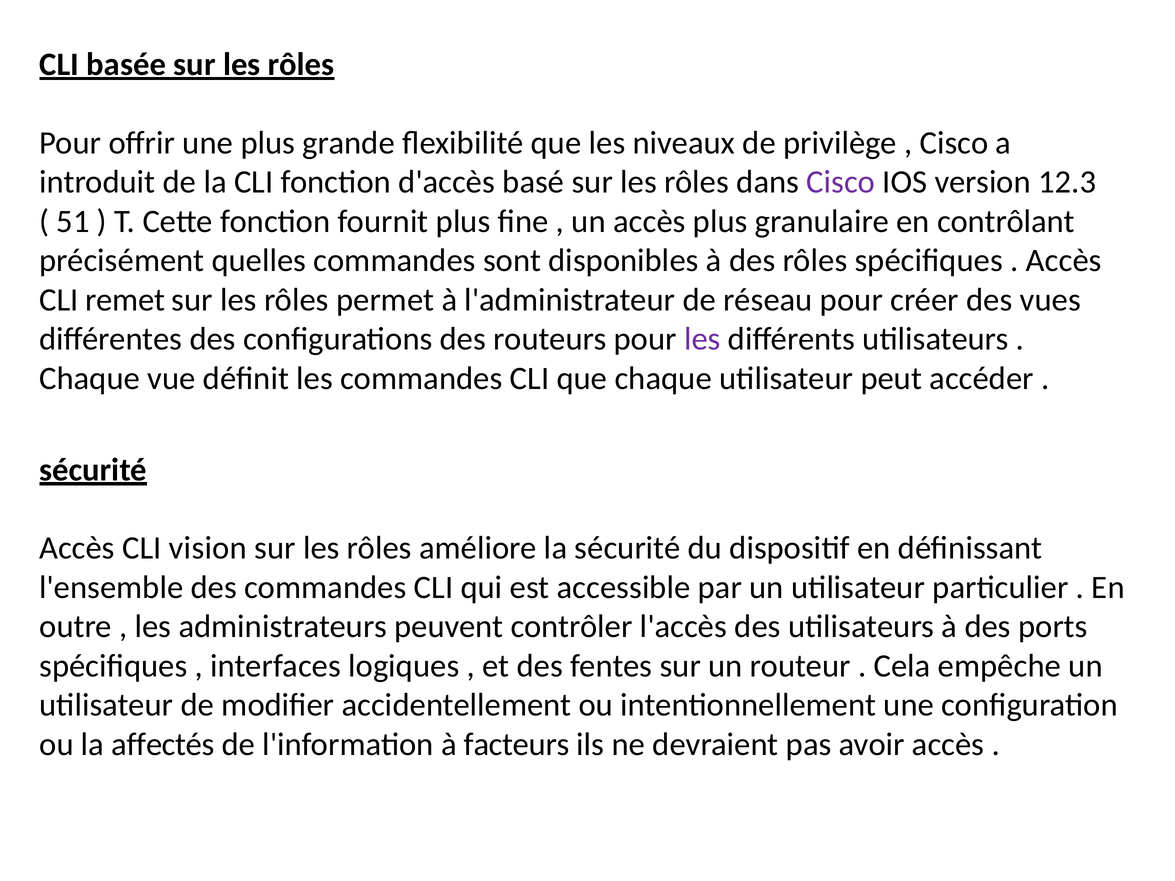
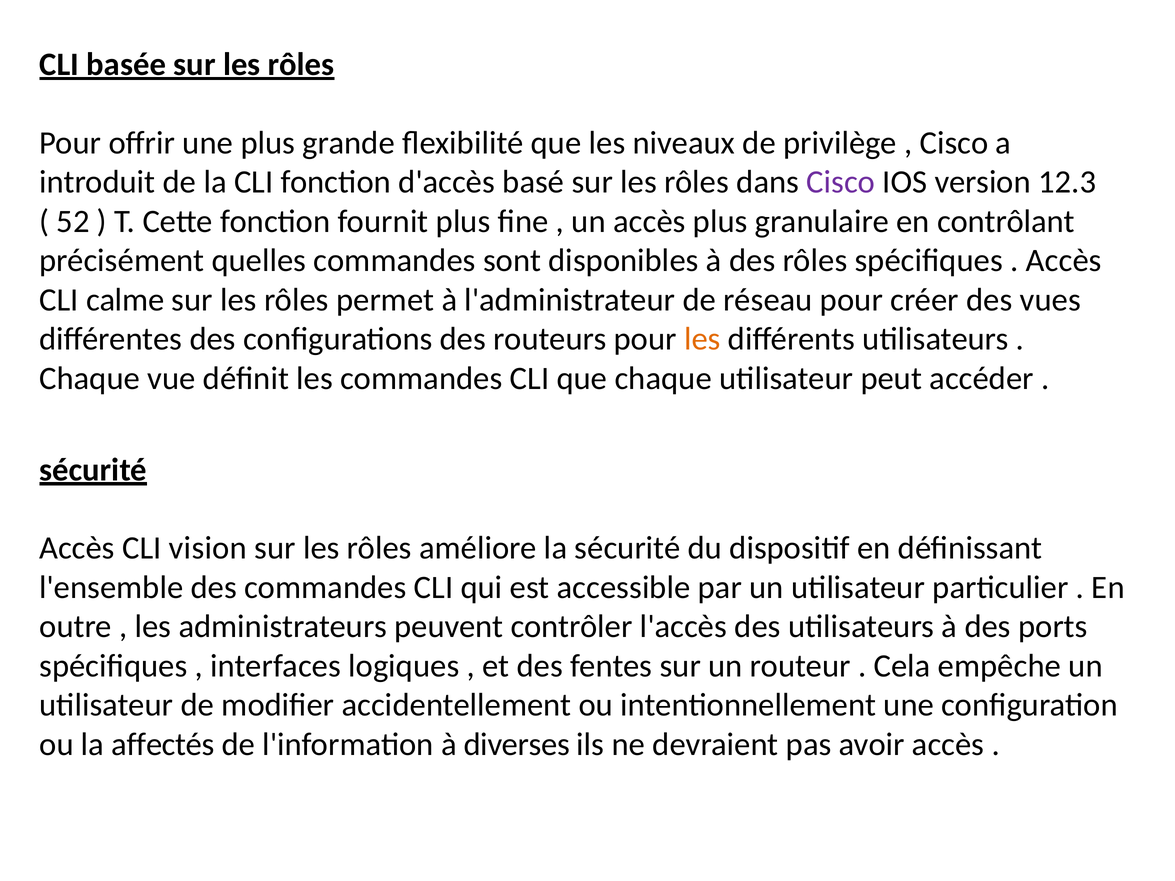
51: 51 -> 52 (73, 221)
remet: remet -> calme (125, 300)
les colour: purple -> orange (702, 339)
facteurs: facteurs -> diverses (517, 744)
